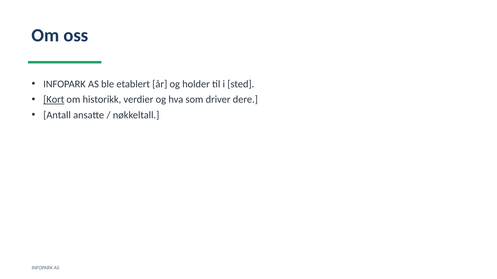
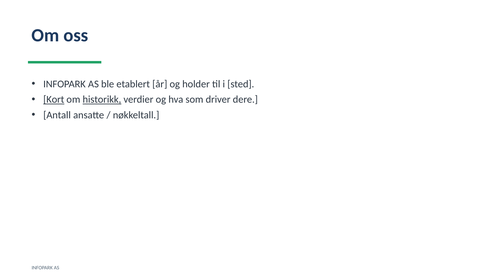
historikk underline: none -> present (102, 100)
